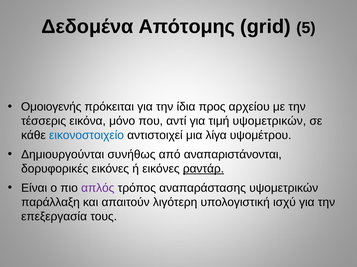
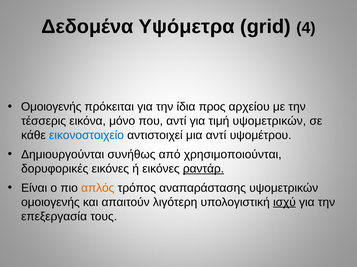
Απότομης: Απότομης -> Υψόμετρα (187, 27)
5: 5 -> 4 (306, 28)
μια λίγα: λίγα -> αντί (216, 136)
αναπαριστάνονται: αναπαριστάνονται -> χρησιμοποιούνται (233, 155)
απλός colour: purple -> orange (98, 188)
παράλλαξη: παράλλαξη -> ομοιογενής (50, 203)
ισχύ underline: none -> present (284, 203)
